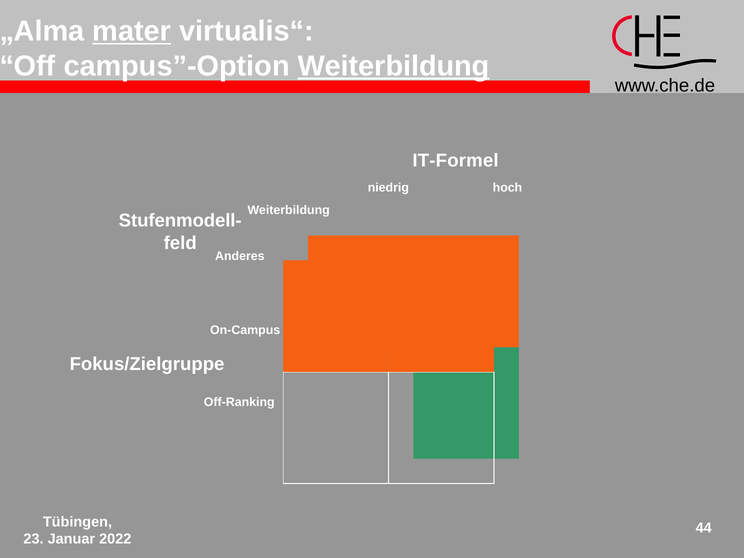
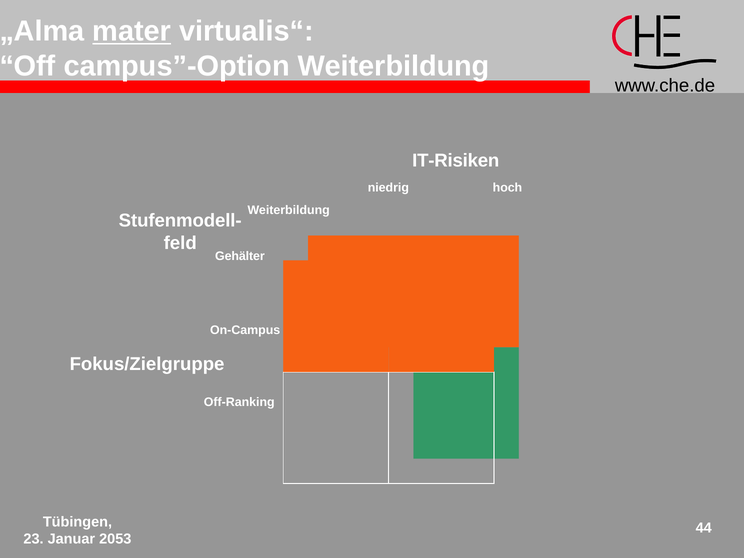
Weiterbildung underline: present -> none (394, 66)
IT-Formel: IT-Formel -> IT-Risiken (456, 161)
Anderes: Anderes -> Gehälter (240, 256)
2022: 2022 -> 2053 (115, 539)
